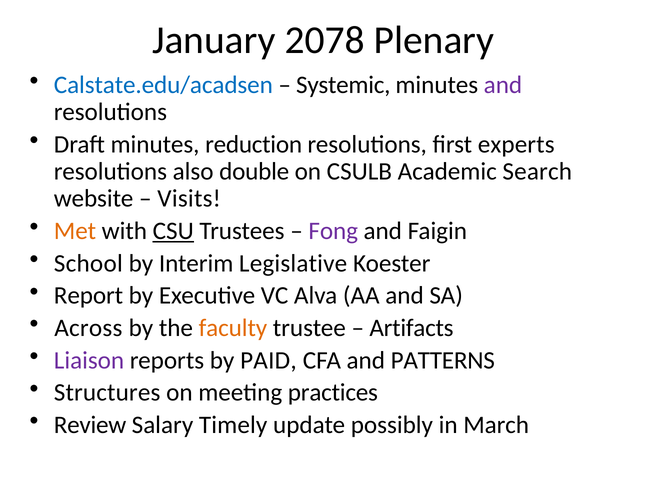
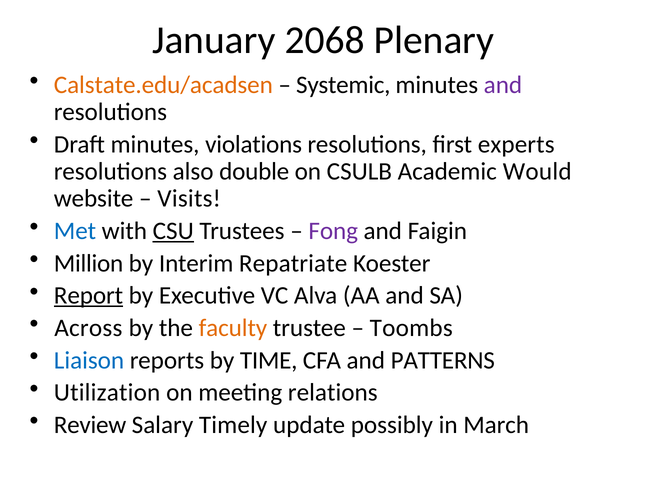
2078: 2078 -> 2068 (325, 40)
Calstate.edu/acadsen colour: blue -> orange (163, 85)
reduction: reduction -> violations (254, 144)
Search: Search -> Would (537, 172)
Met colour: orange -> blue (75, 231)
School: School -> Million (89, 263)
Legislative: Legislative -> Repatriate (293, 263)
Report underline: none -> present (88, 296)
Artifacts: Artifacts -> Toombs (411, 328)
Liaison colour: purple -> blue (89, 361)
PAID: PAID -> TIME (269, 361)
Structures: Structures -> Utilization (107, 393)
practices: practices -> relations (333, 393)
